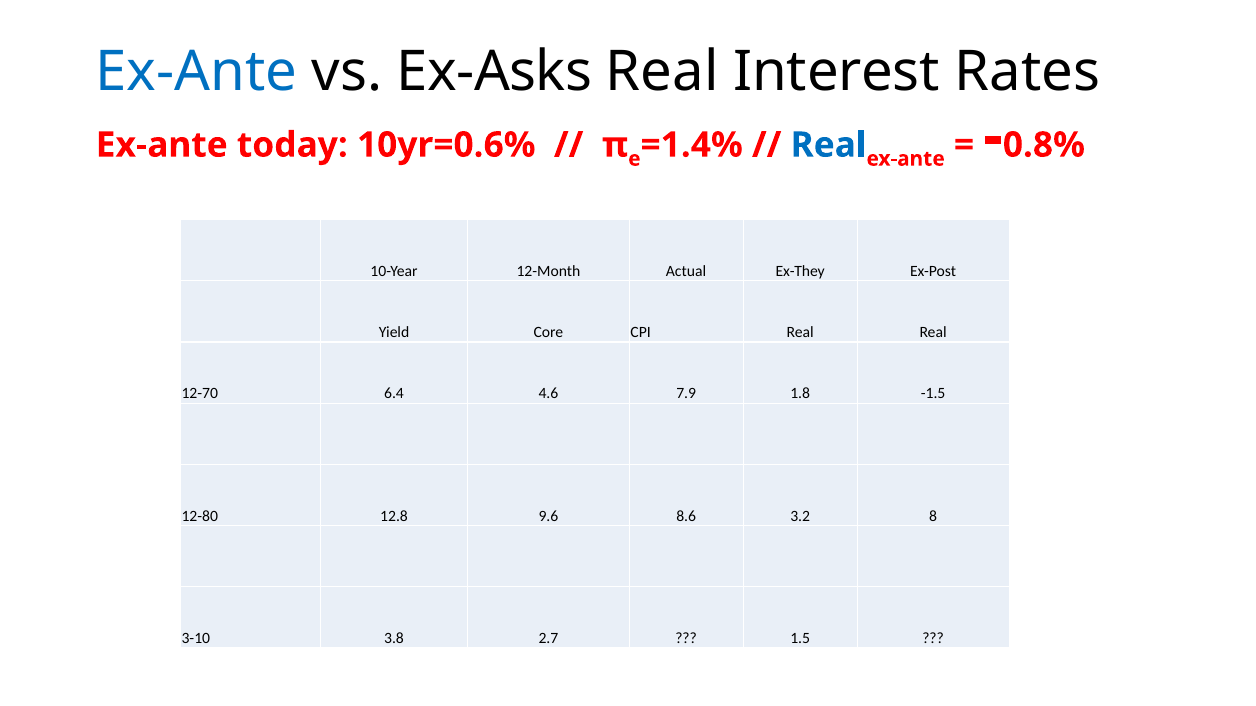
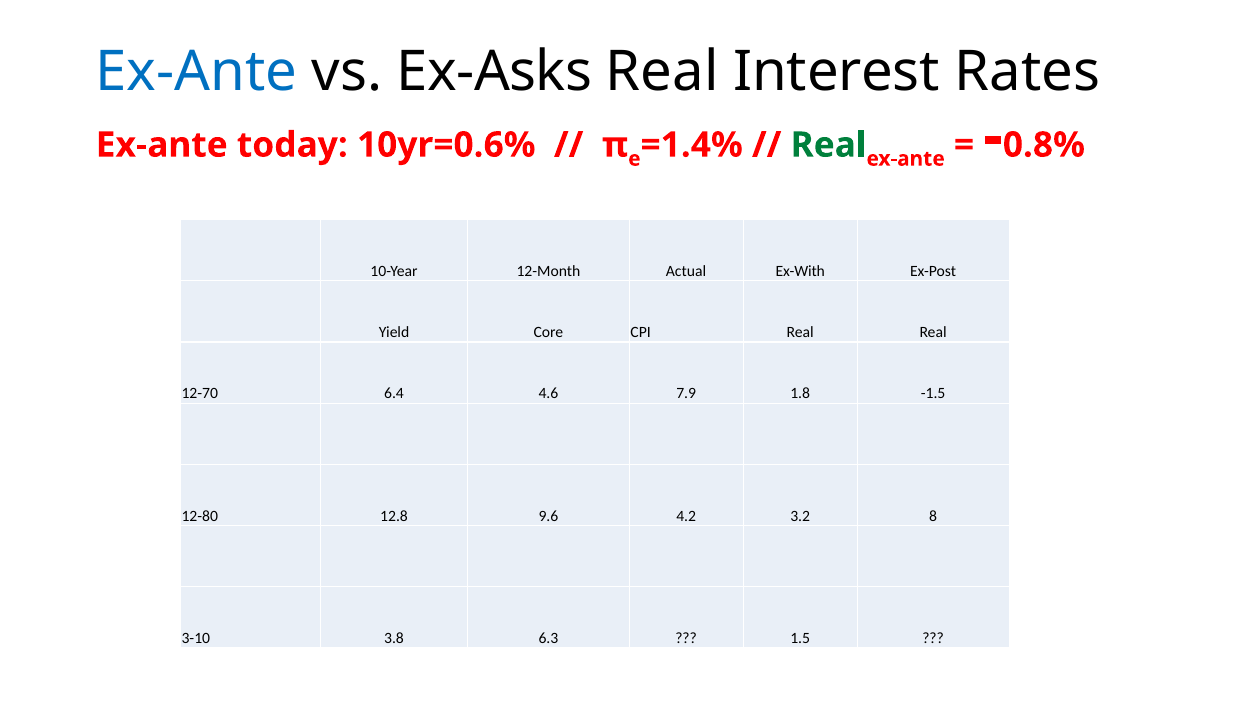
Real colour: blue -> green (828, 145)
Ex-They: Ex-They -> Ex-With (800, 272)
8.6: 8.6 -> 4.2 (686, 517)
2.7: 2.7 -> 6.3 (548, 639)
